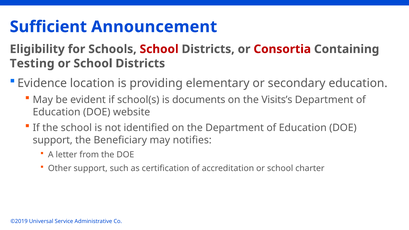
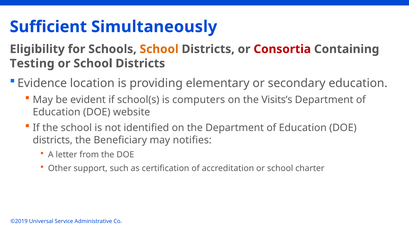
Announcement: Announcement -> Simultaneously (154, 27)
School colour: red -> orange (159, 49)
documents: documents -> computers (199, 100)
support: support -> districts (53, 140)
